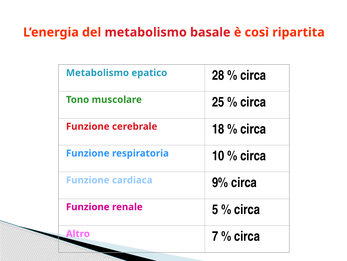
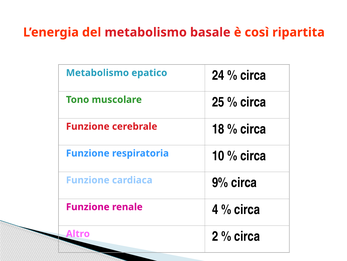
28: 28 -> 24 (218, 75)
5: 5 -> 4 (215, 209)
7: 7 -> 2 (215, 236)
